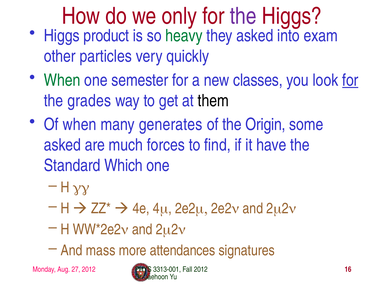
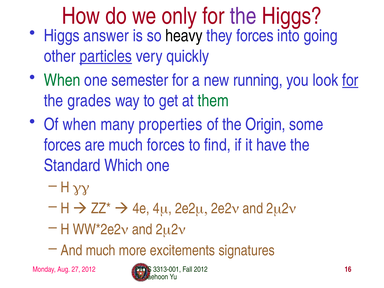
product: product -> answer (106, 36)
heavy colour: green -> black (184, 36)
they asked: asked -> forces (255, 36)
exam: exam -> going (321, 36)
particles underline: none -> present (106, 56)
classes: classes -> running (258, 80)
them colour: black -> green (213, 101)
generates: generates -> properties (171, 125)
asked: asked -> forces (62, 145)
And mass: mass -> much (101, 250)
attendances: attendances -> excitements (183, 250)
